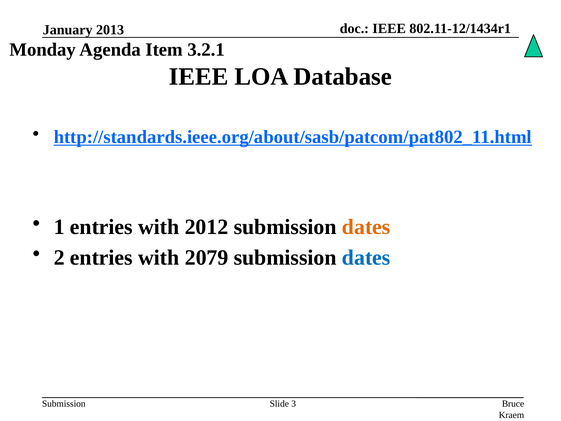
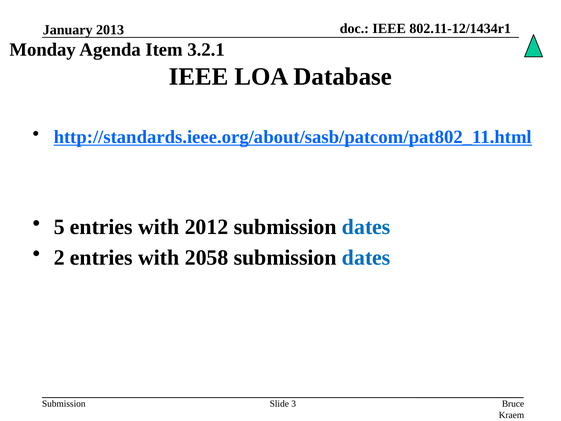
1: 1 -> 5 (59, 227)
dates colour: orange -> blue (366, 227)
2079: 2079 -> 2058 (207, 258)
